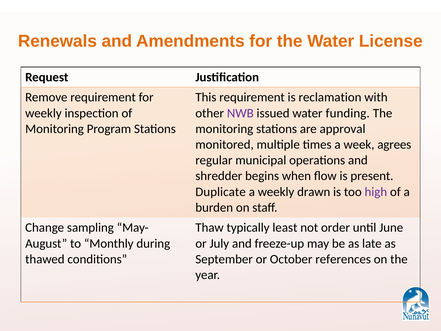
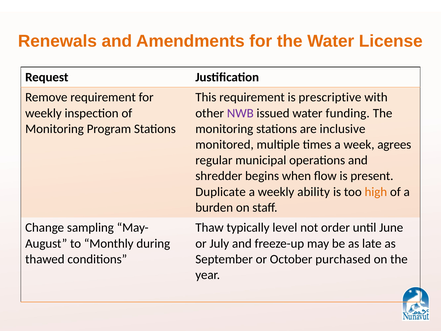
reclamation: reclamation -> prescriptive (330, 97)
approval: approval -> inclusive (343, 129)
drawn: drawn -> ability (314, 192)
high colour: purple -> orange (376, 192)
least: least -> level (285, 228)
references: references -> purchased (343, 259)
